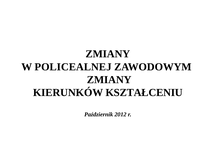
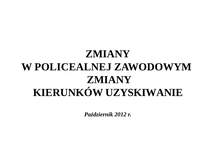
KSZTAŁCENIU: KSZTAŁCENIU -> UZYSKIWANIE (144, 92)
